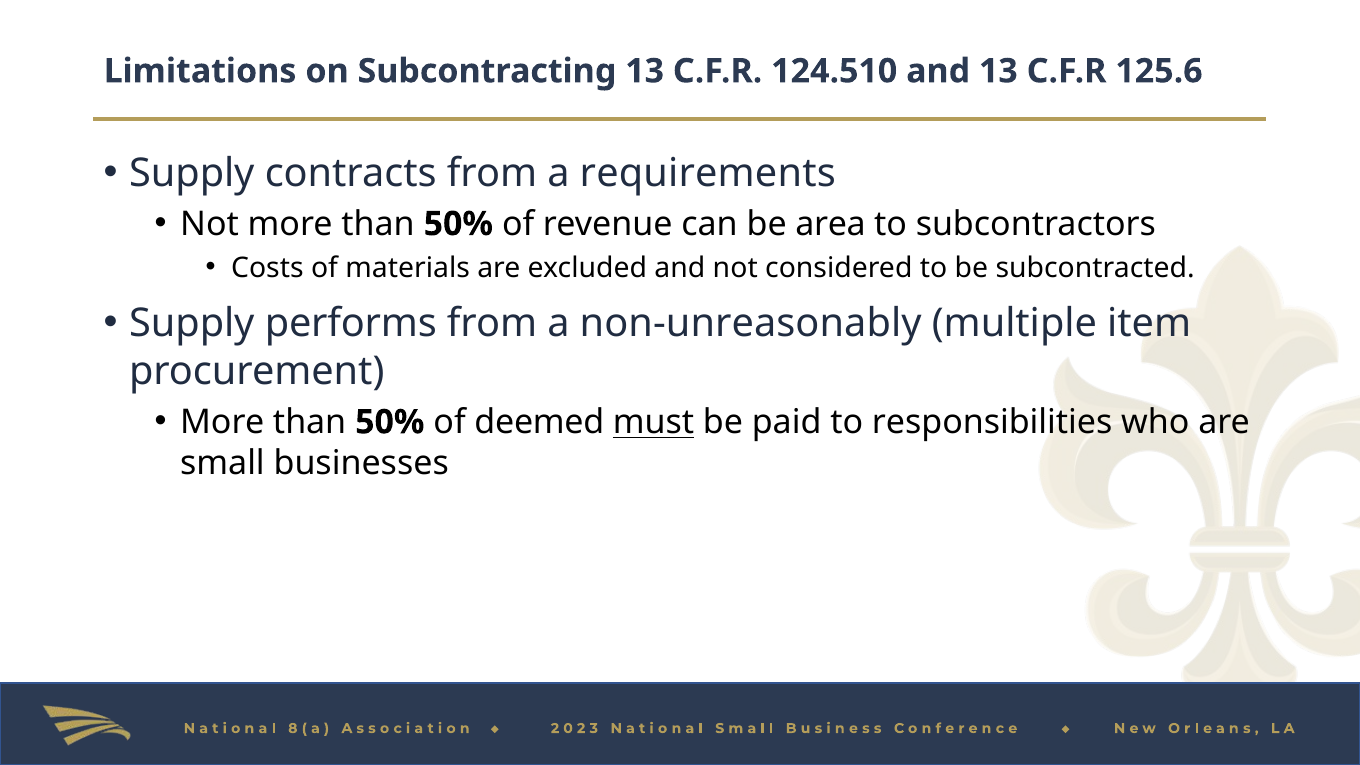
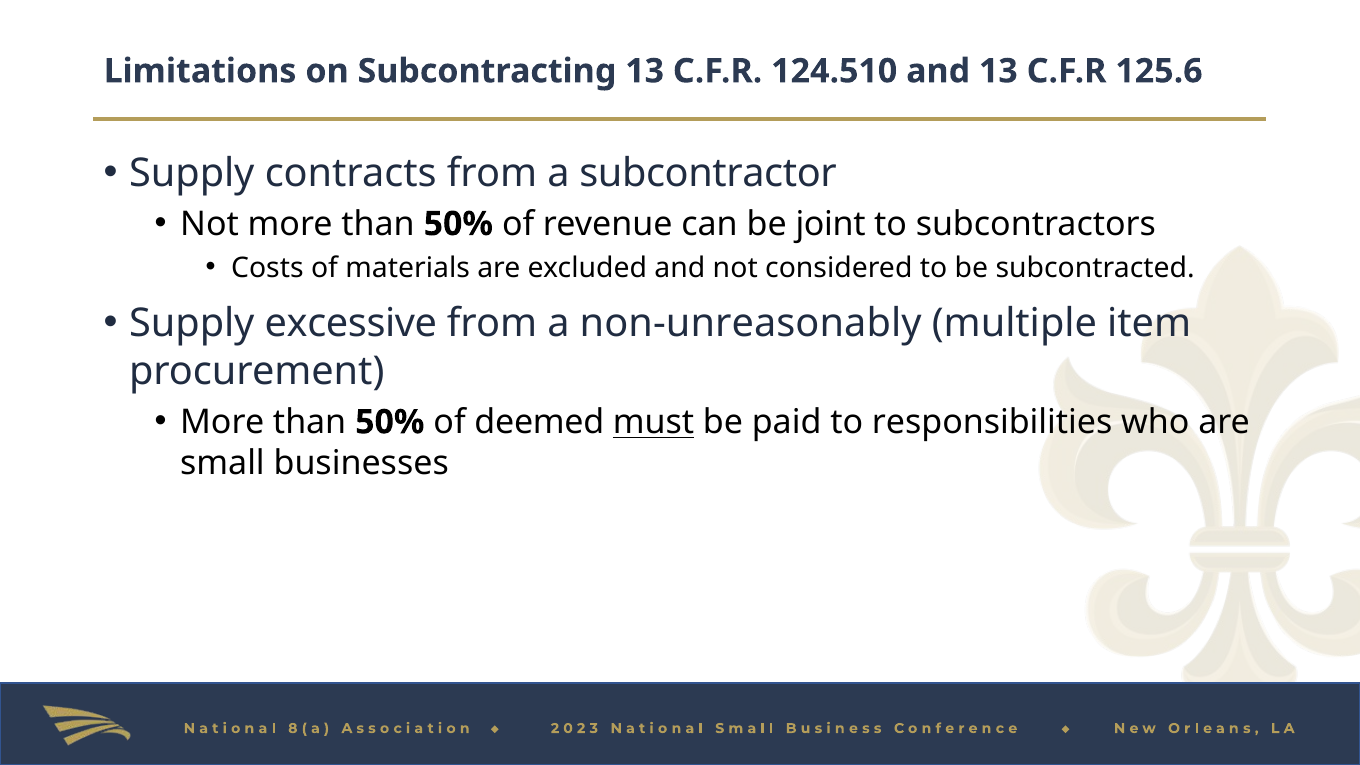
requirements: requirements -> subcontractor (708, 173)
area: area -> joint (831, 224)
performs: performs -> excessive (351, 324)
